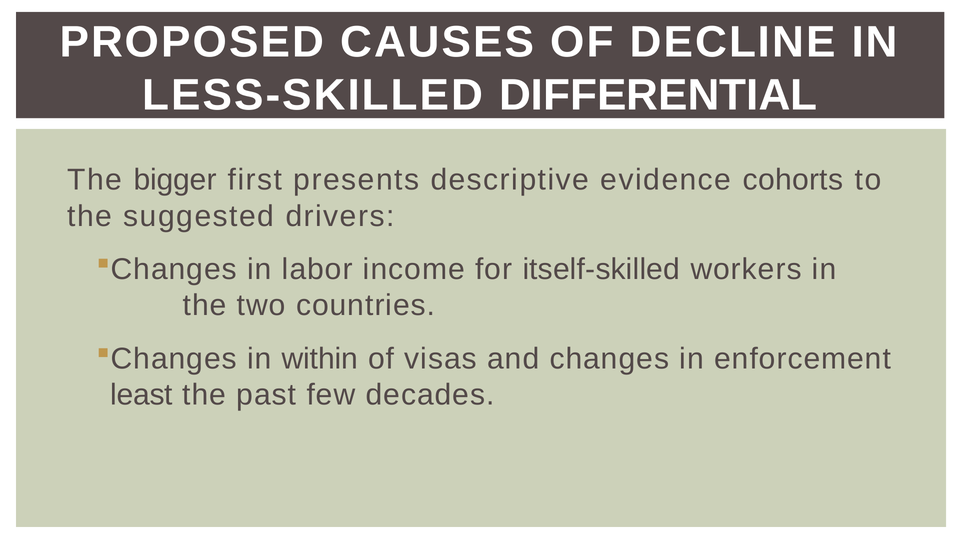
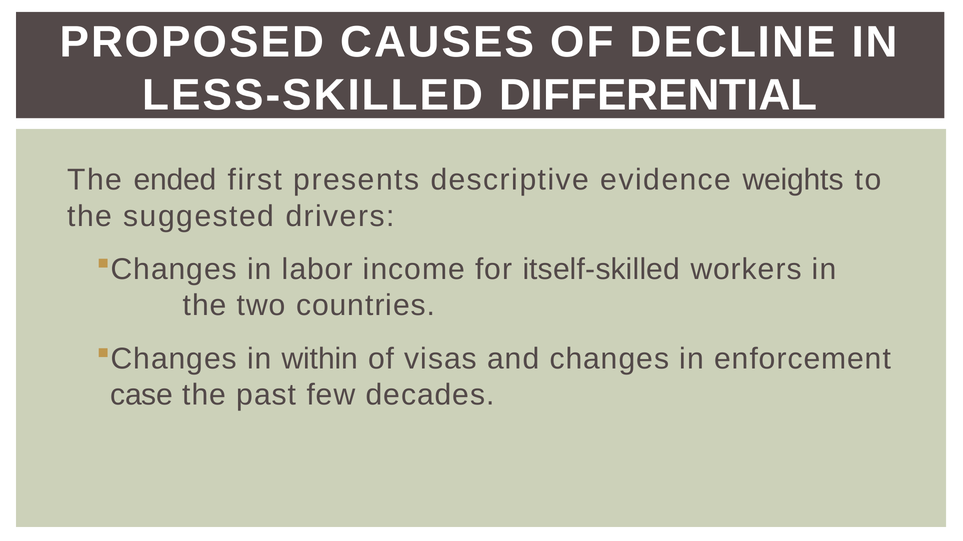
bigger: bigger -> ended (175, 180)
cohorts: cohorts -> weights (793, 180)
least: least -> case (142, 395)
